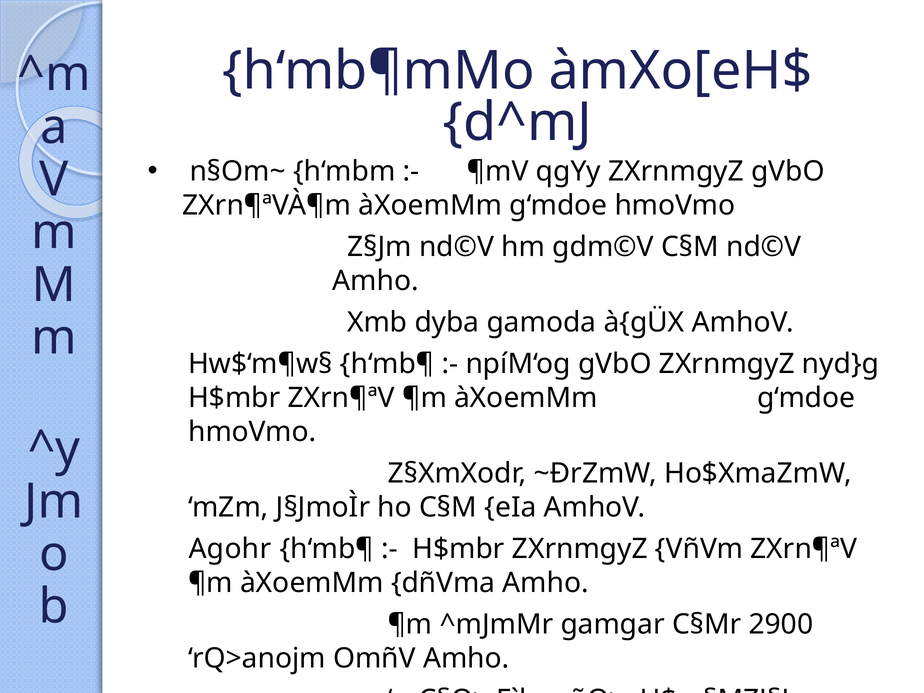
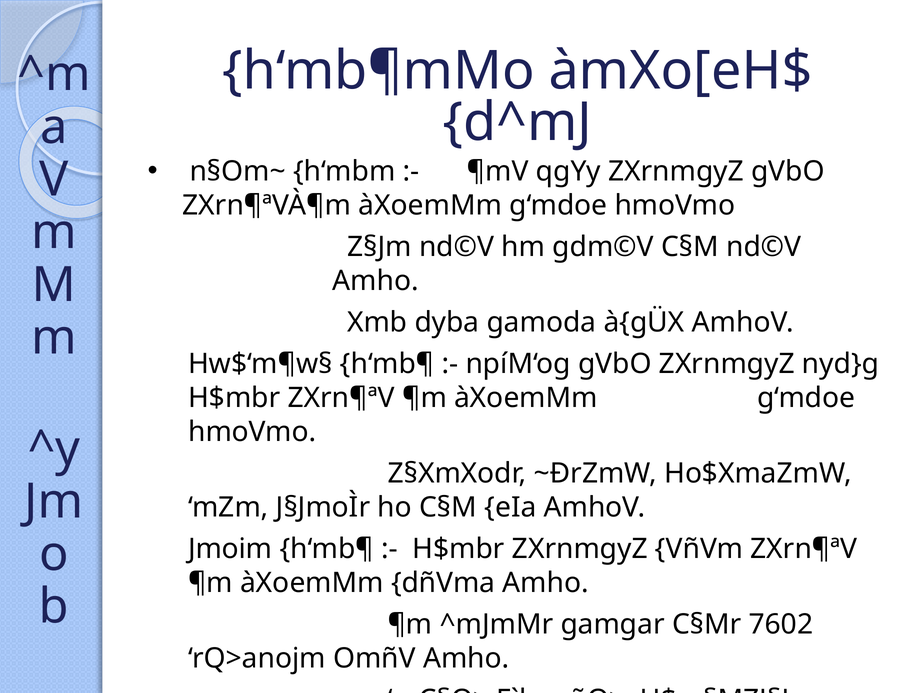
Agohr: Agohr -> Jmoim (230, 549)
2900: 2900 -> 7602 (781, 624)
